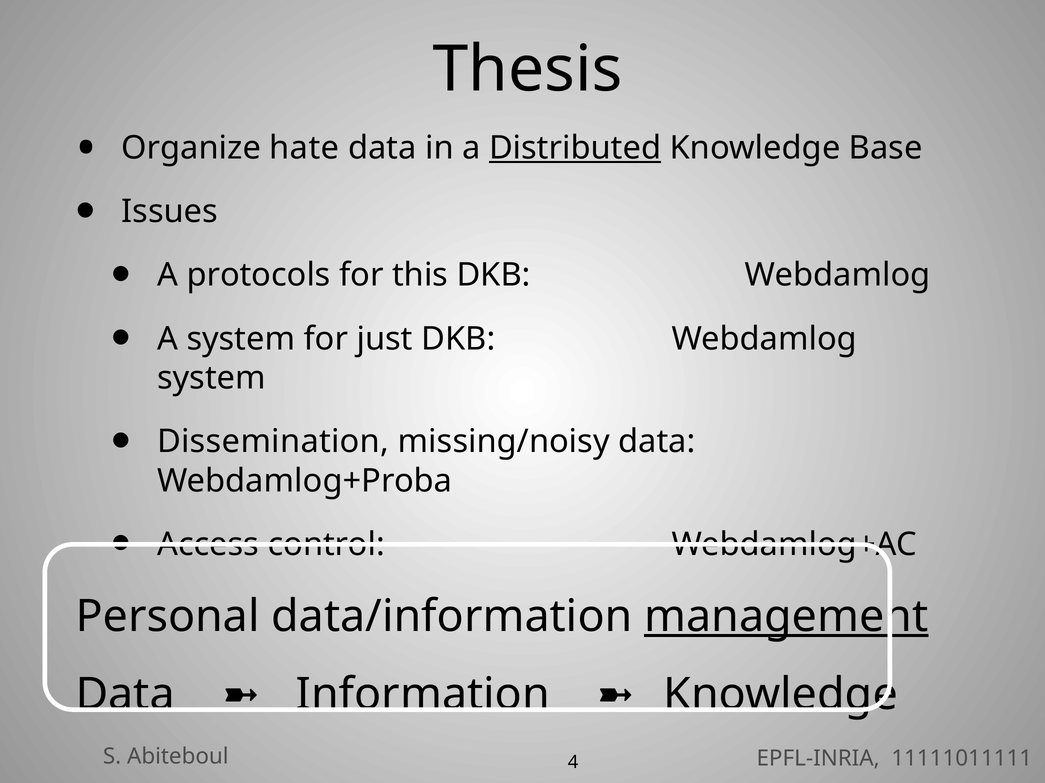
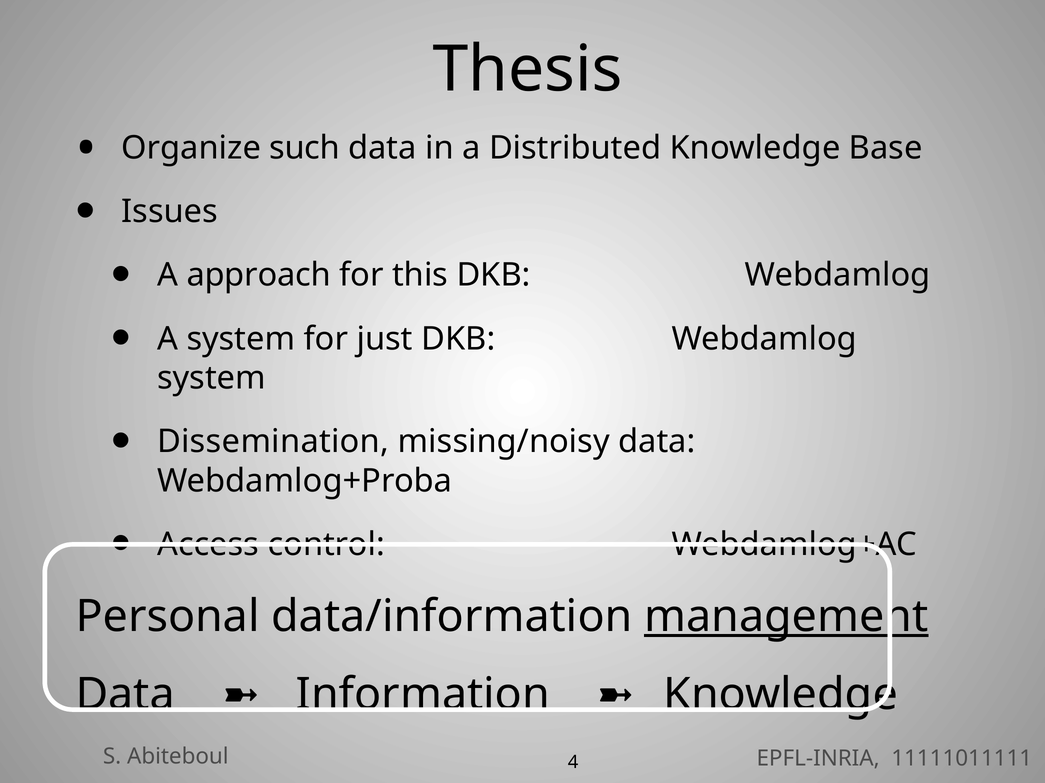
hate: hate -> such (305, 148)
Distributed underline: present -> none (575, 148)
protocols: protocols -> approach (259, 275)
